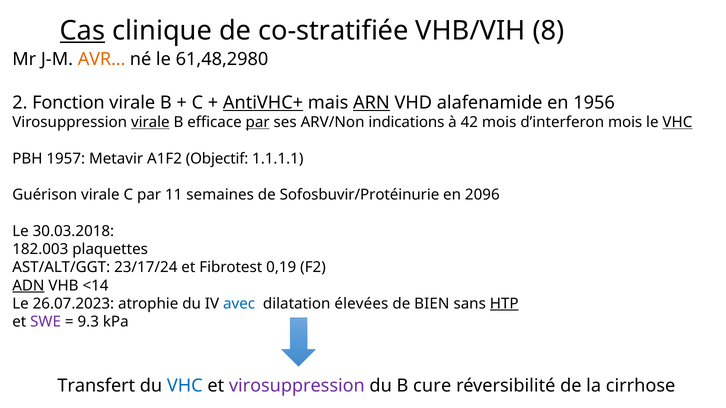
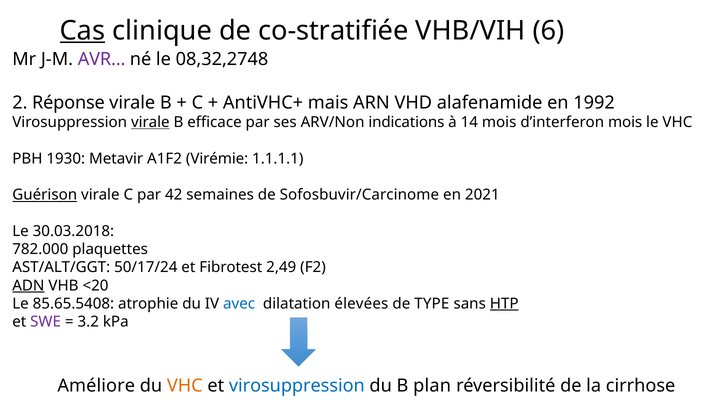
8: 8 -> 6 (548, 31)
AVR… colour: orange -> purple (102, 59)
61,48,2980: 61,48,2980 -> 08,32,2748 (222, 59)
Fonction: Fonction -> Réponse (68, 103)
AntiVHC+ underline: present -> none (263, 103)
ARN underline: present -> none (371, 103)
1956: 1956 -> 1992 (594, 103)
par underline: present -> none (258, 122)
42: 42 -> 14 (469, 122)
VHC underline: present -> none (677, 122)
1957: 1957 -> 1930 (66, 159)
Objectif: Objectif -> Virémie (217, 159)
Guérison underline: none -> present (45, 195)
11: 11 -> 42 (174, 195)
Sofosbuvir/Protéinurie: Sofosbuvir/Protéinurie -> Sofosbuvir/Carcinome (359, 195)
2096: 2096 -> 2021 (482, 195)
182.003: 182.003 -> 782.000 (40, 250)
23/17/24: 23/17/24 -> 50/17/24 (146, 268)
0,19: 0,19 -> 2,49 (281, 268)
<14: <14 -> <20 (95, 286)
26.07.2023: 26.07.2023 -> 85.65.5408 (73, 304)
BIEN: BIEN -> TYPE (432, 304)
9.3: 9.3 -> 3.2 (88, 322)
Transfert: Transfert -> Améliore (96, 386)
VHC colour: blue -> orange (185, 386)
virosuppression colour: purple -> blue (297, 386)
cure: cure -> plan (432, 386)
